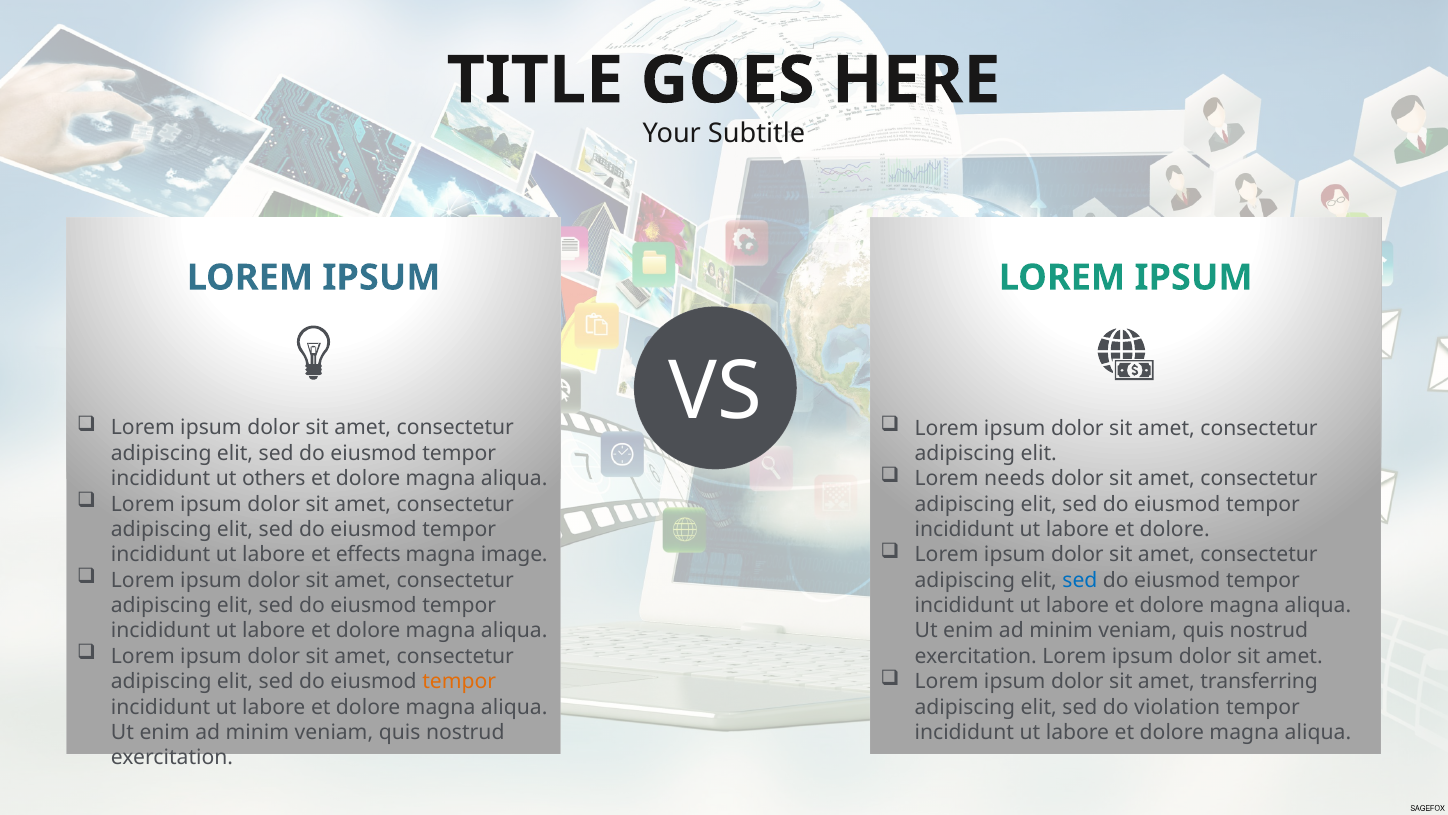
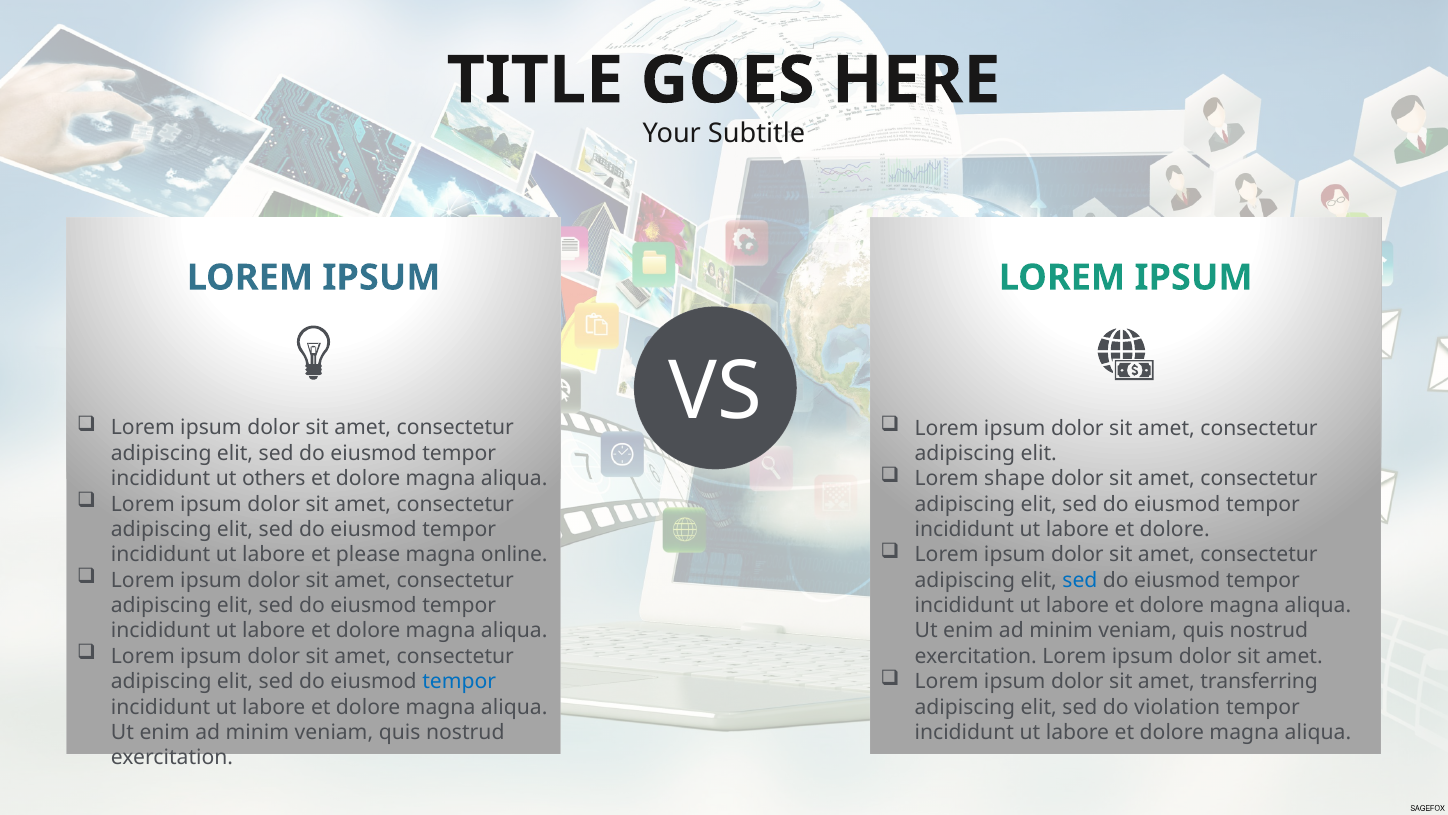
needs: needs -> shape (1015, 478)
effects: effects -> please (368, 554)
image: image -> online (514, 554)
tempor colour: orange -> blue (459, 681)
